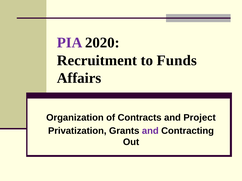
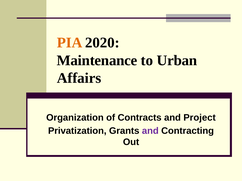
PIA colour: purple -> orange (70, 43)
Recruitment: Recruitment -> Maintenance (97, 61)
Funds: Funds -> Urban (177, 61)
